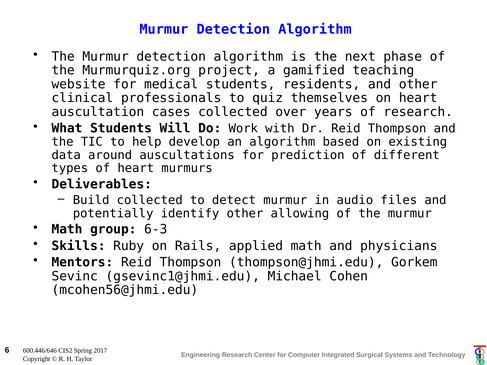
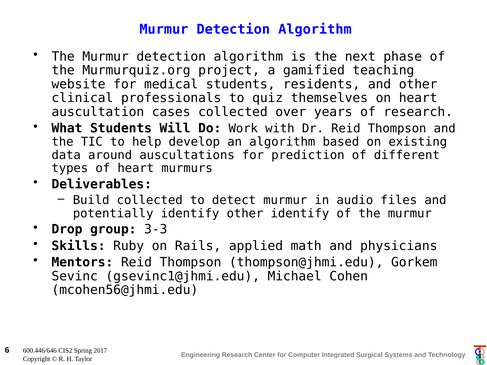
other allowing: allowing -> identify (300, 214)
Math: Math -> Drop (67, 230)
6-3: 6-3 -> 3-3 (156, 230)
